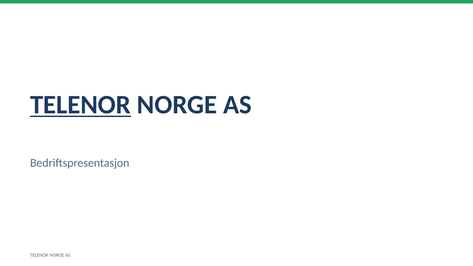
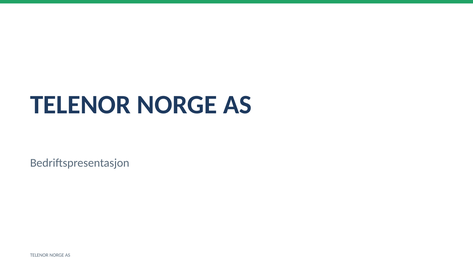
TELENOR underline: present -> none (80, 105)
